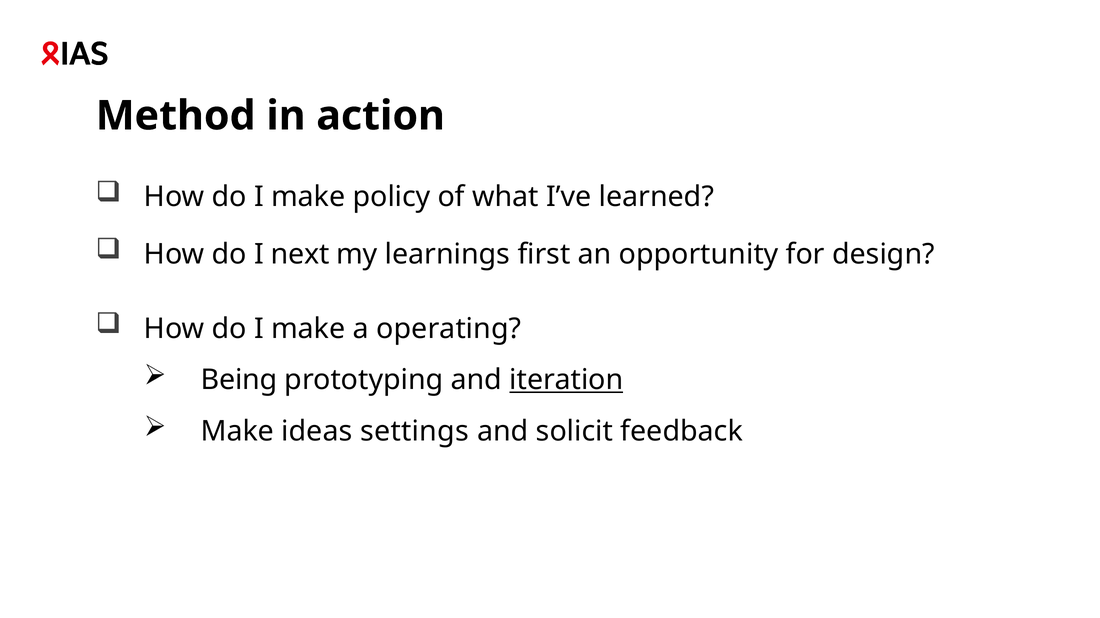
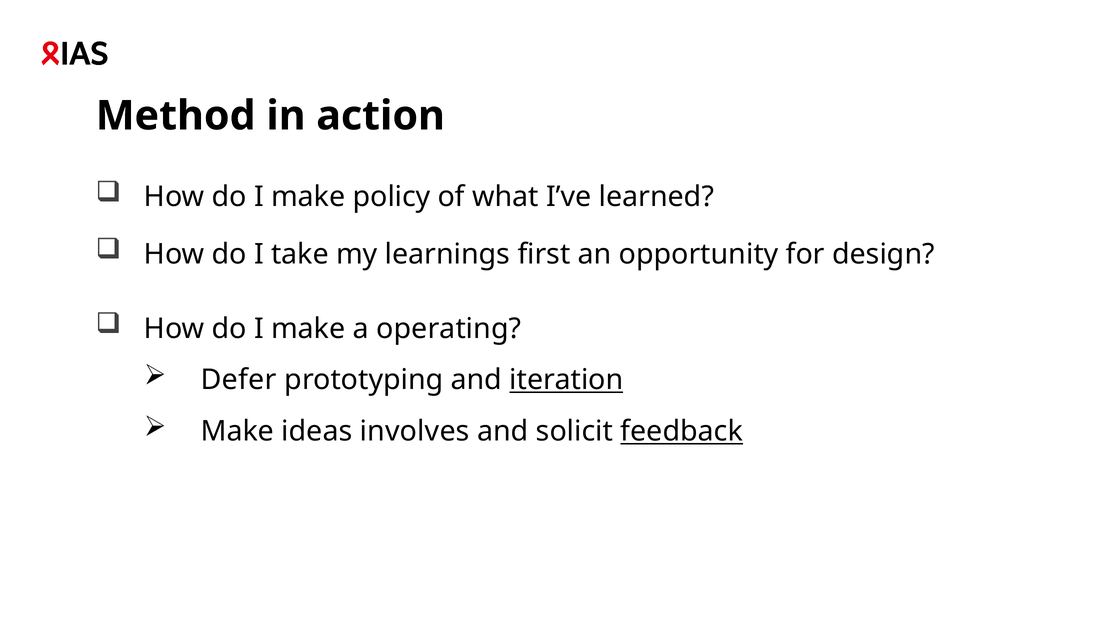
next: next -> take (300, 254)
Being: Being -> Defer (239, 381)
settings: settings -> involves (415, 432)
feedback underline: none -> present (682, 432)
